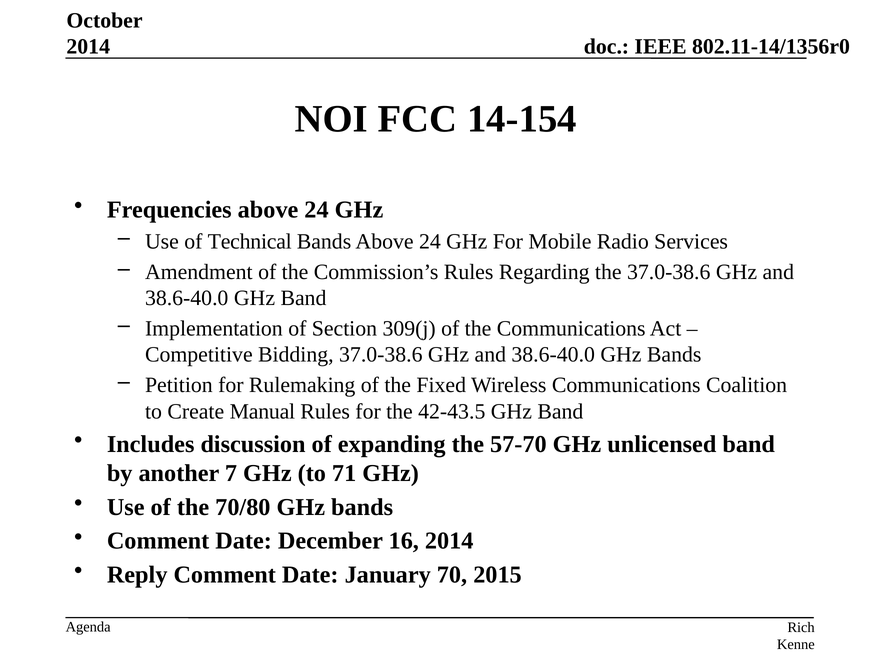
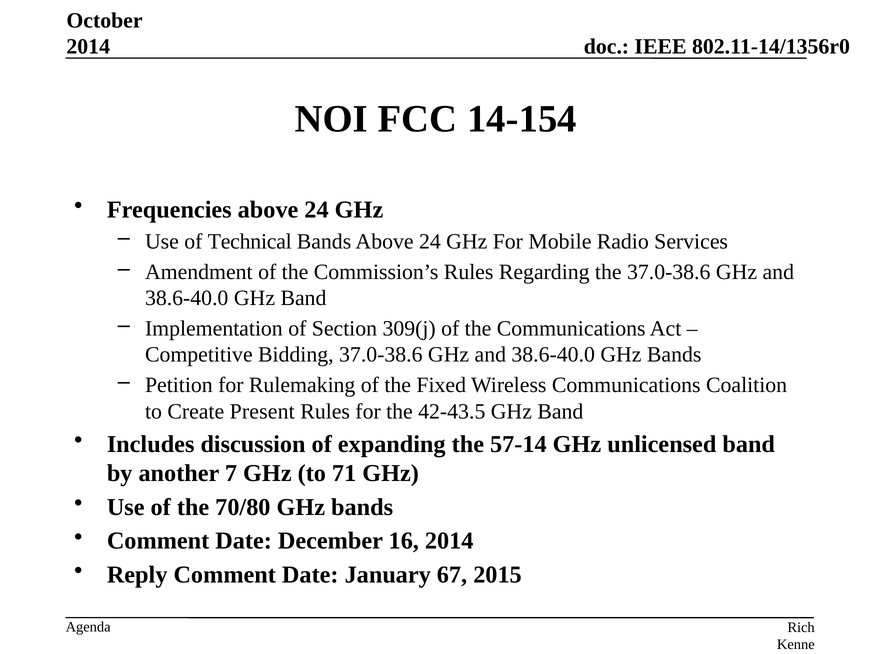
Manual: Manual -> Present (262, 411)
57-70: 57-70 -> 57-14 (518, 444)
70: 70 -> 67 (452, 575)
